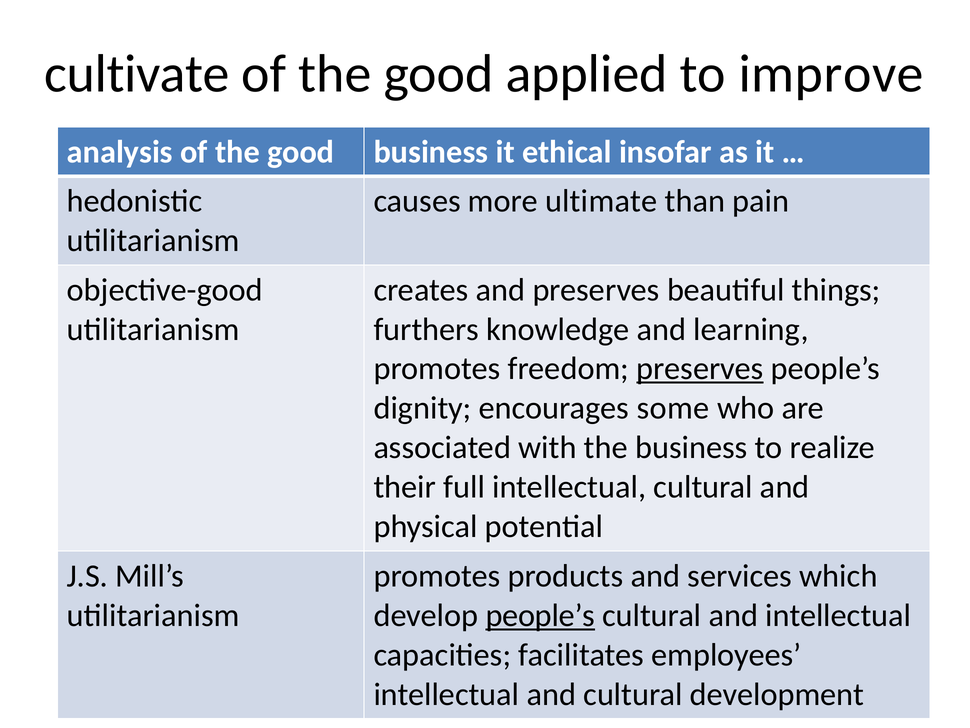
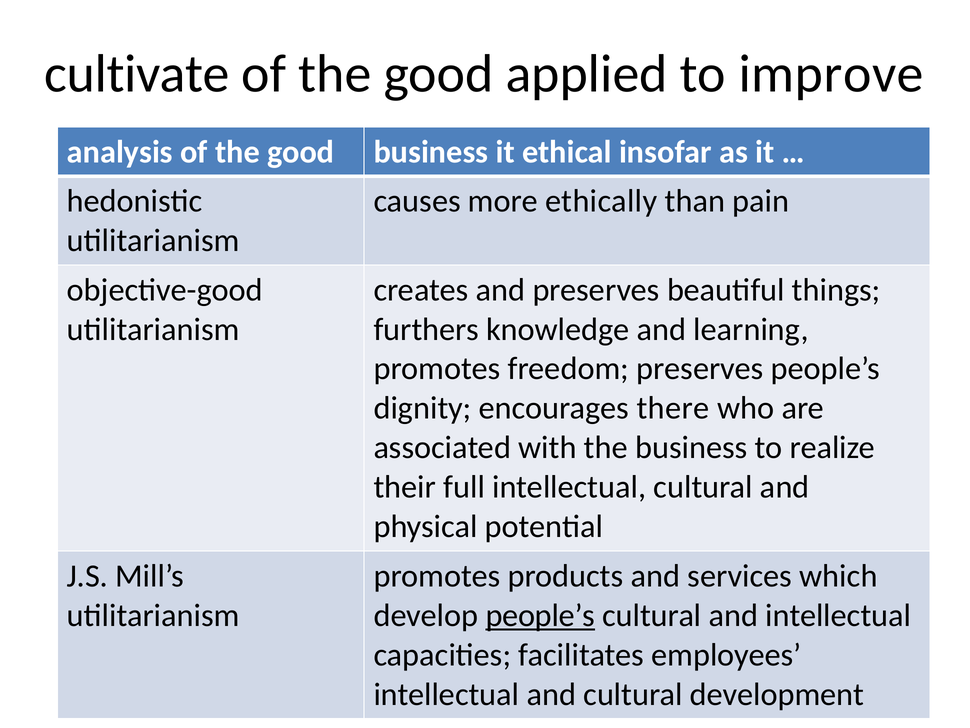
ultimate: ultimate -> ethically (601, 201)
preserves underline: present -> none (700, 369)
some: some -> there (673, 408)
